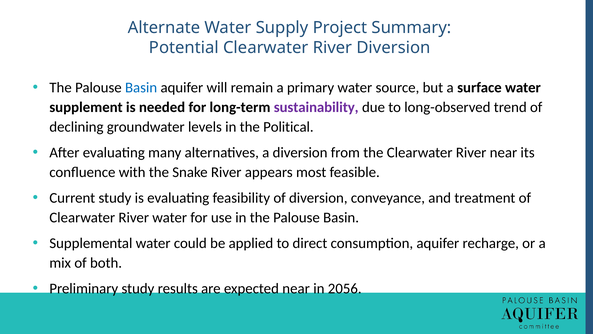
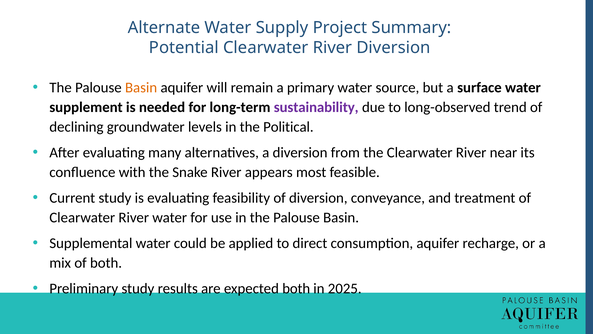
Basin colour: blue -> orange (141, 88)
expected near: near -> both (296, 288)
2056: 2056 -> 2025 (345, 288)
